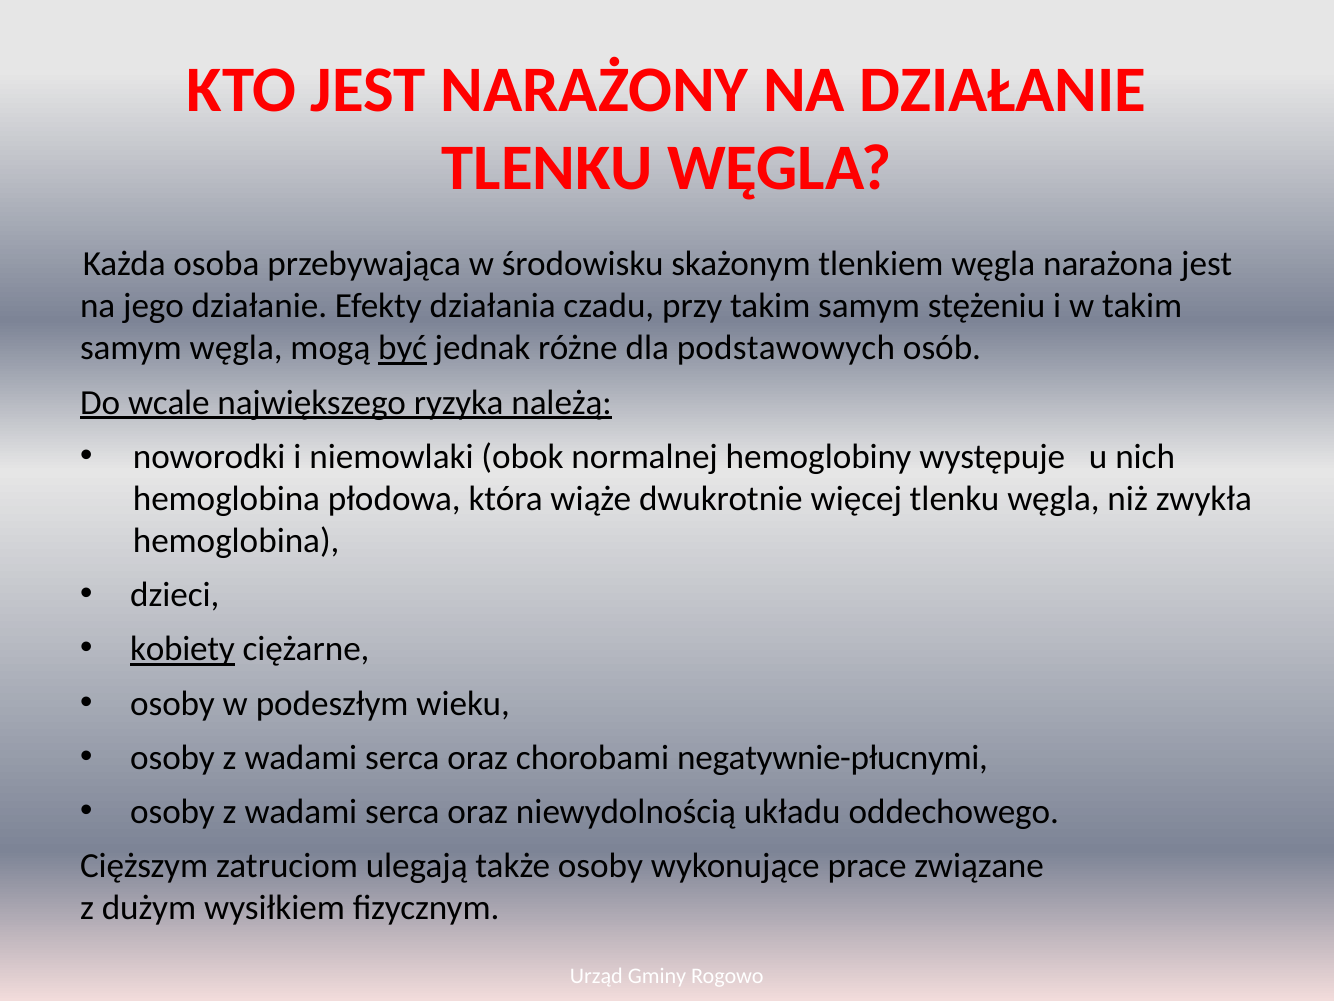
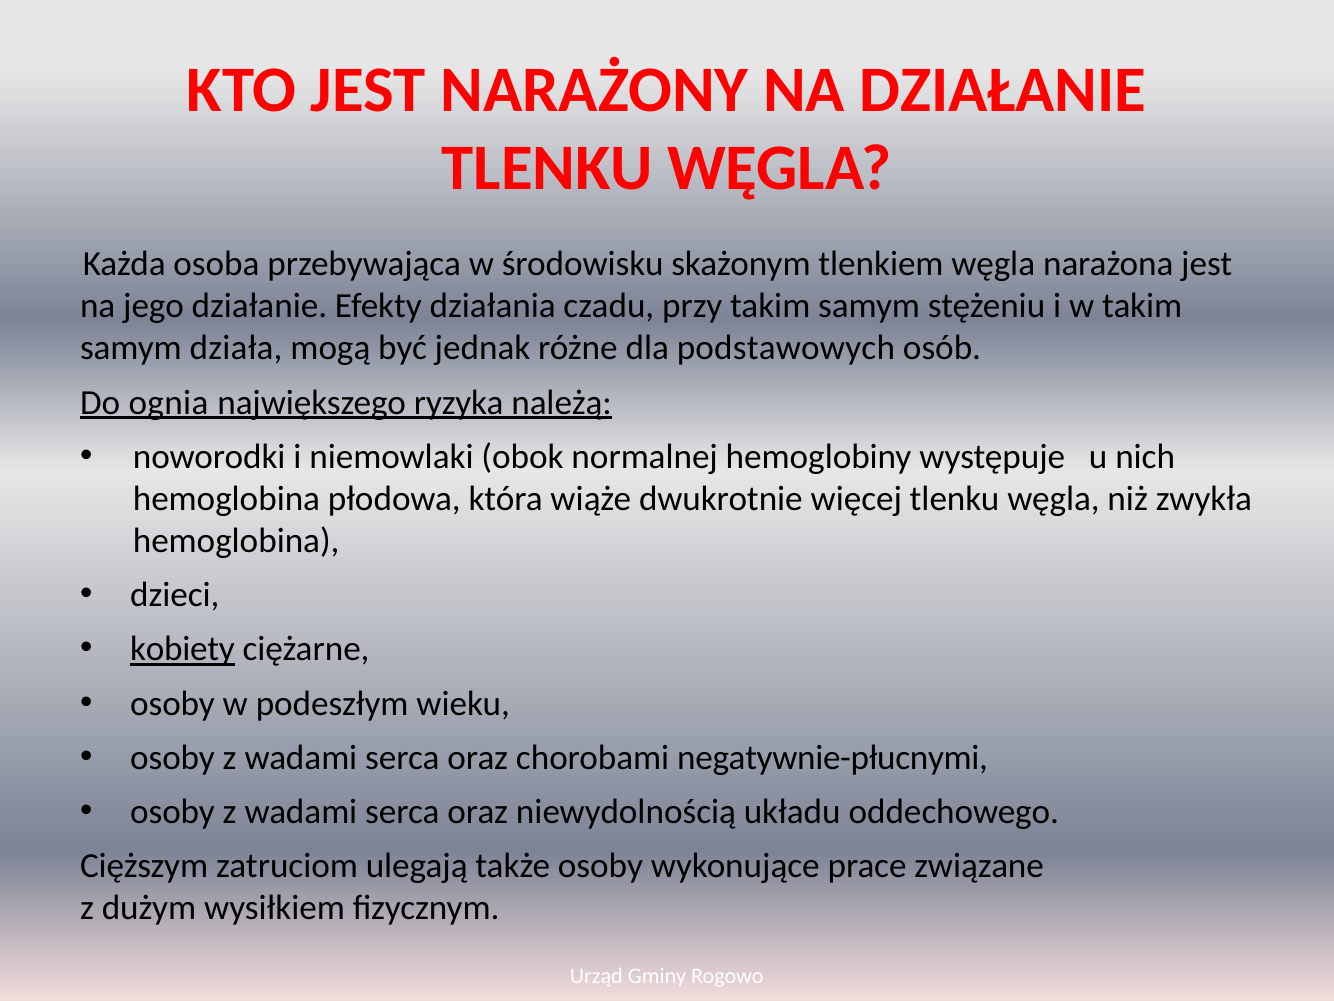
samym węgla: węgla -> działa (236, 348)
być underline: present -> none (403, 348)
wcale: wcale -> ognia (168, 402)
